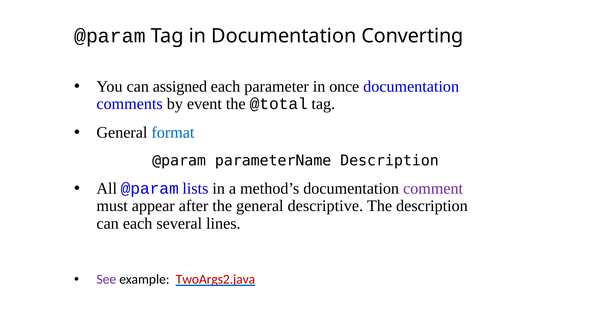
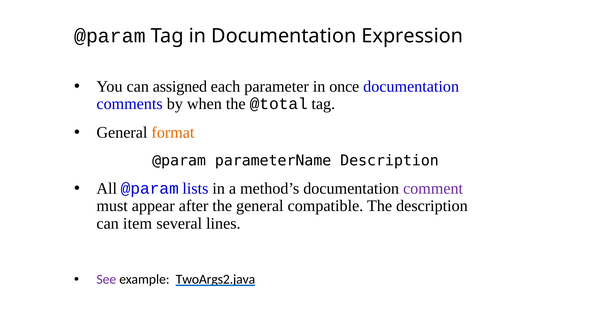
Converting: Converting -> Expression (412, 36)
event: event -> when (204, 104)
format colour: blue -> orange (173, 132)
descriptive: descriptive -> compatible (325, 206)
can each: each -> item (138, 223)
TwoArgs2.java colour: red -> black (215, 279)
